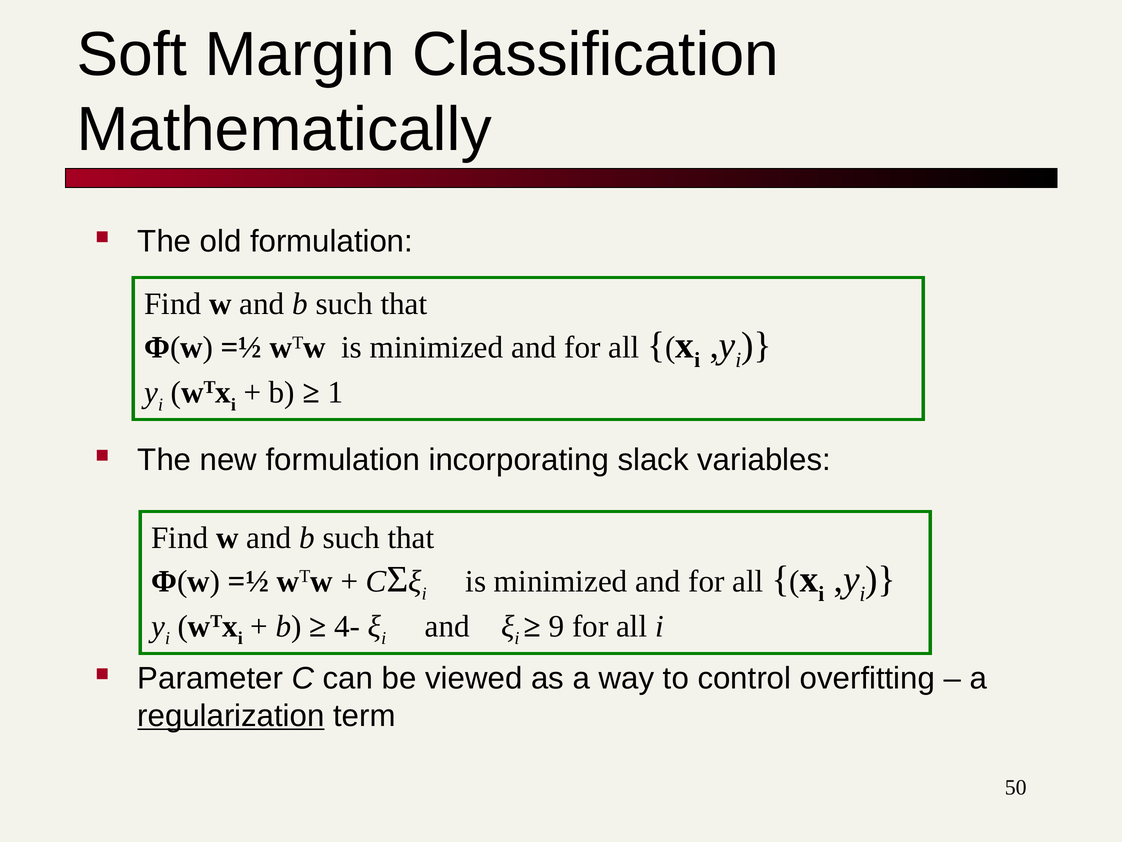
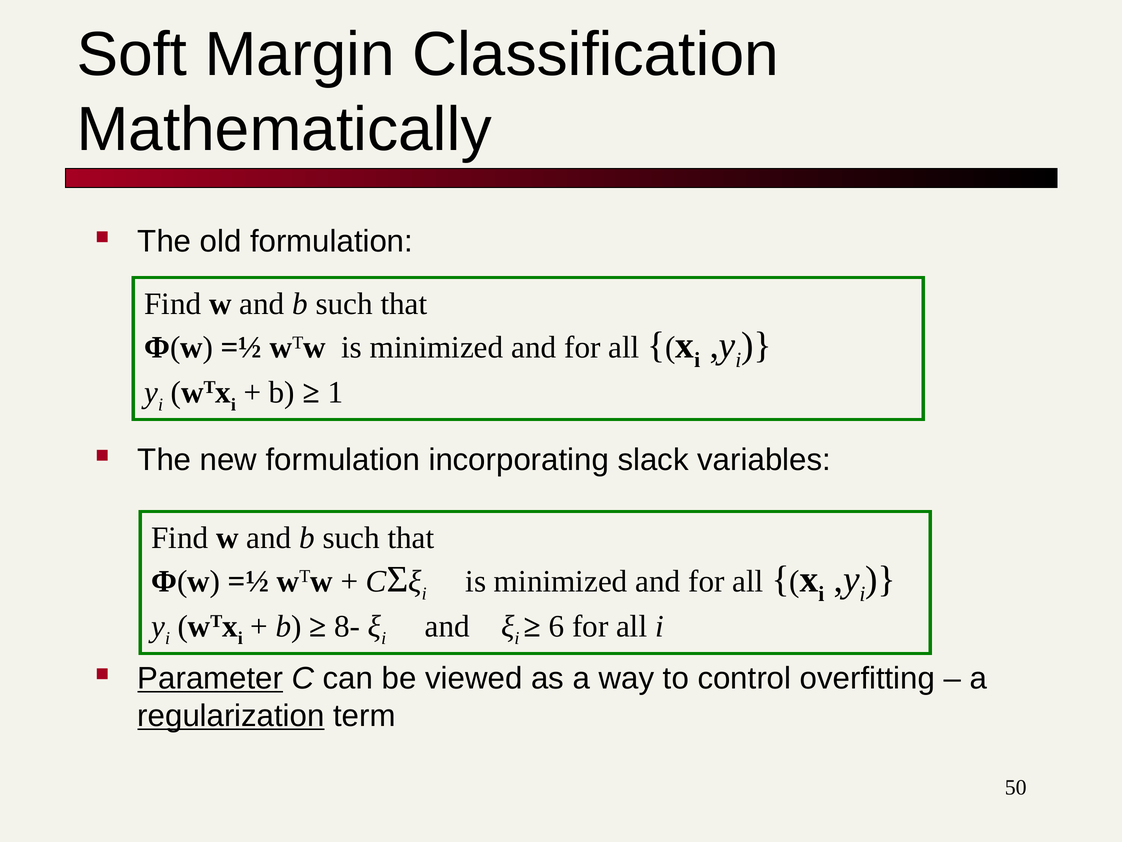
4-: 4- -> 8- (347, 626)
9: 9 -> 6 (557, 626)
Parameter underline: none -> present (210, 678)
